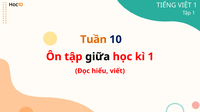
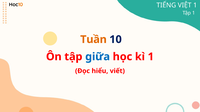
giữa colour: black -> blue (98, 57)
